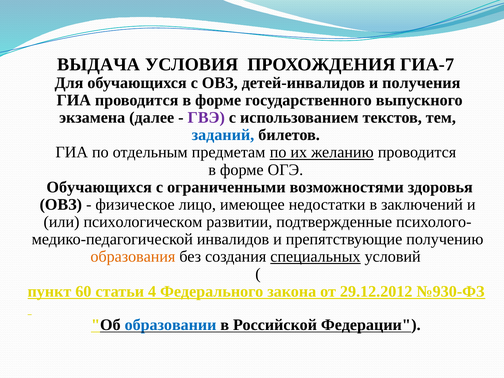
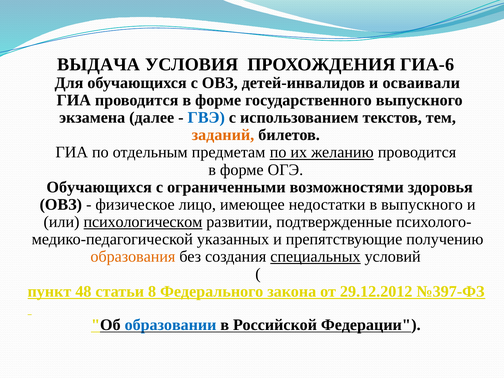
ГИА-7: ГИА-7 -> ГИА-6 (427, 65)
получения: получения -> осваивали (421, 83)
ГВЭ colour: purple -> blue (206, 118)
заданий colour: blue -> orange (223, 135)
в заключений: заключений -> выпускного (422, 204)
психологическом underline: none -> present (143, 222)
инвалидов: инвалидов -> указанных (233, 239)
60: 60 -> 48 (83, 291)
4: 4 -> 8 (152, 291)
№930-ФЗ: №930-ФЗ -> №397-ФЗ (451, 291)
